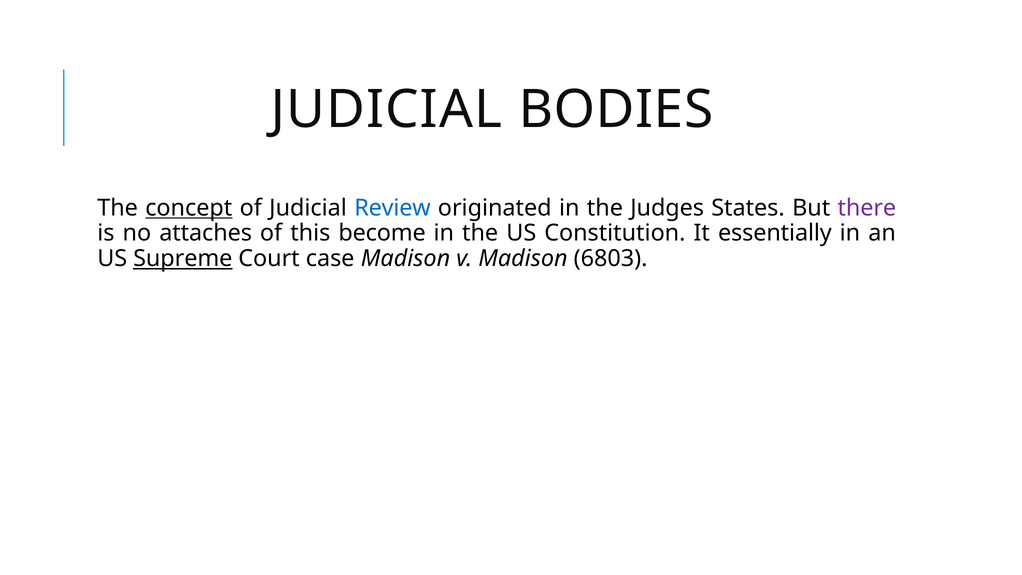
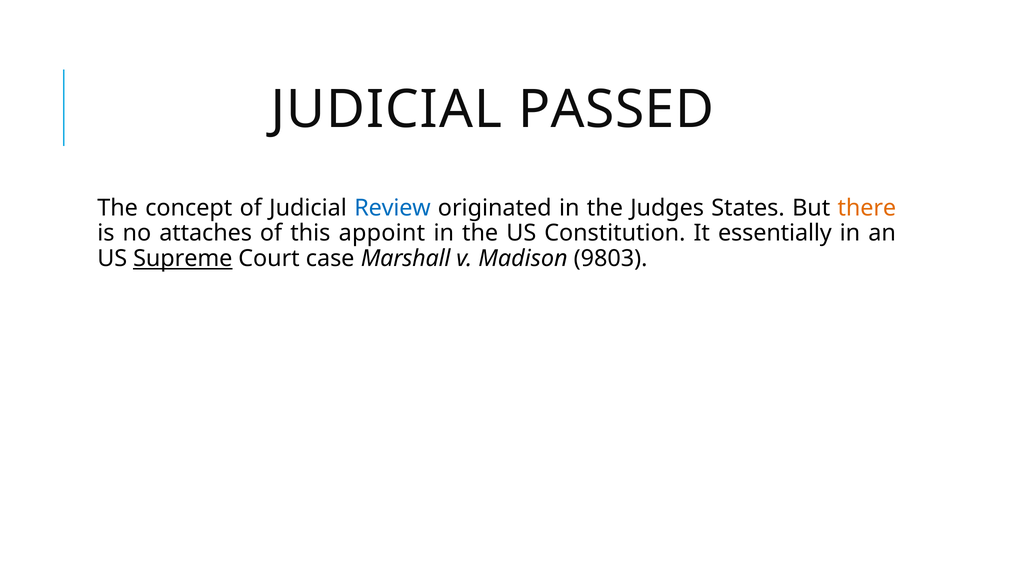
BODIES: BODIES -> PASSED (616, 110)
concept underline: present -> none (189, 208)
there colour: purple -> orange (867, 208)
become: become -> appoint (382, 233)
case Madison: Madison -> Marshall (406, 258)
6803: 6803 -> 9803 (611, 258)
